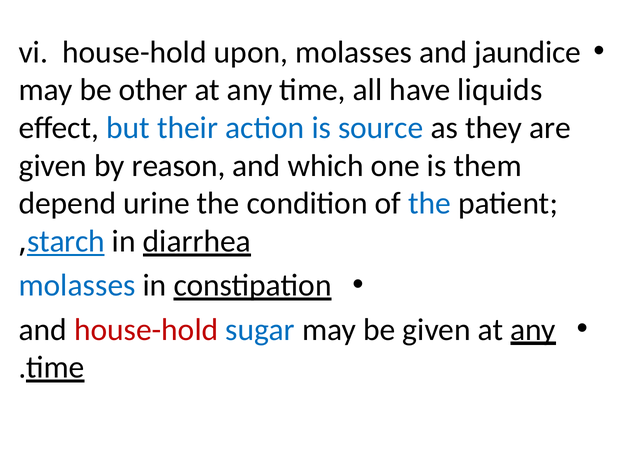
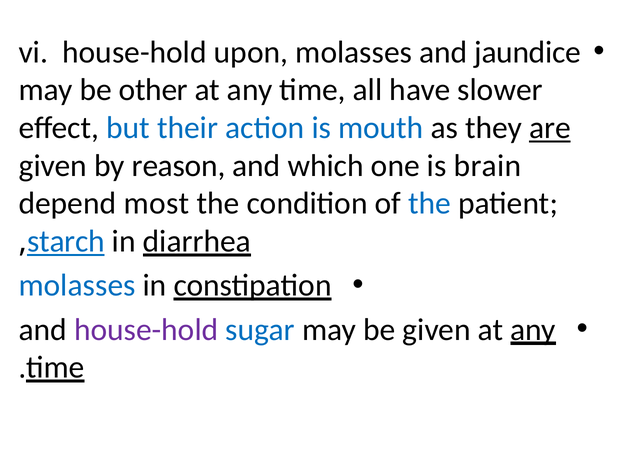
liquids: liquids -> slower (500, 90)
source: source -> mouth (381, 128)
are underline: none -> present (550, 128)
them: them -> brain (488, 166)
urine: urine -> most (156, 204)
house-hold colour: red -> purple (146, 330)
